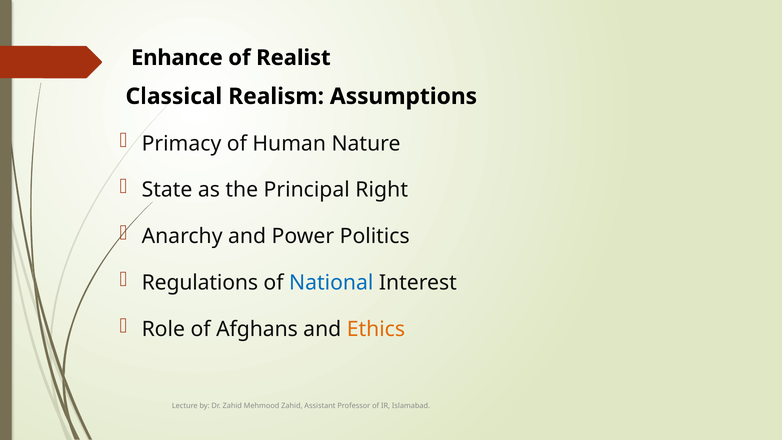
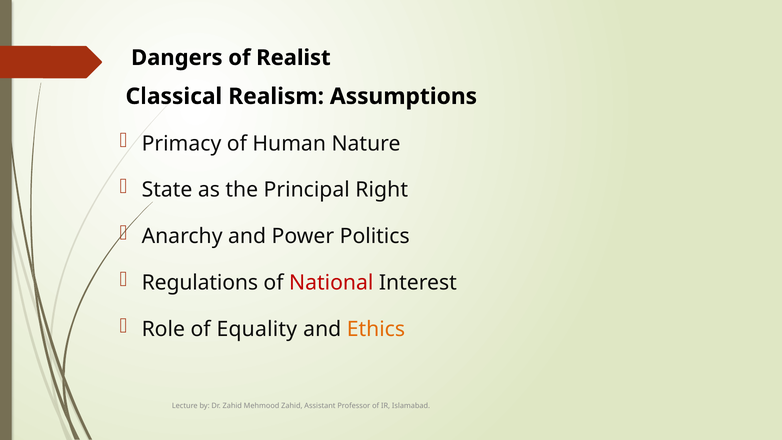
Enhance: Enhance -> Dangers (177, 58)
National colour: blue -> red (331, 283)
Afghans: Afghans -> Equality (257, 329)
